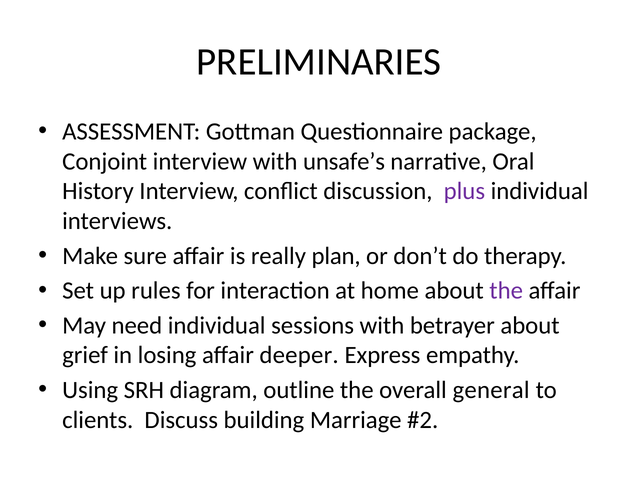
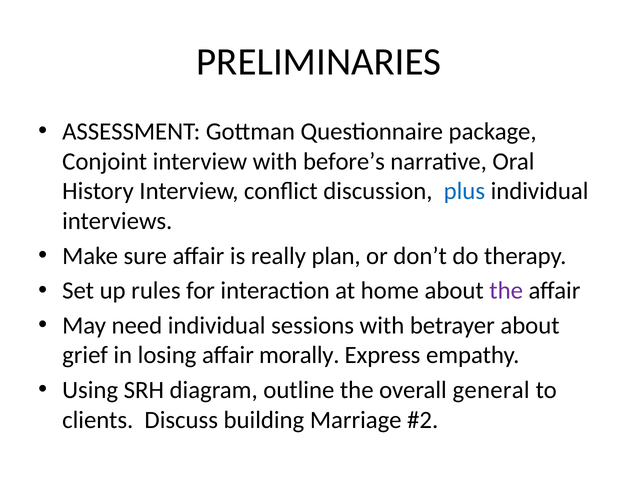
unsafe’s: unsafe’s -> before’s (344, 161)
plus colour: purple -> blue (464, 191)
deeper: deeper -> morally (299, 355)
